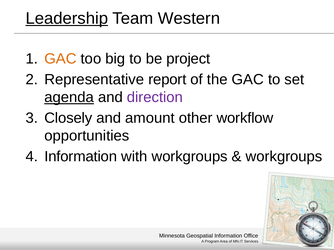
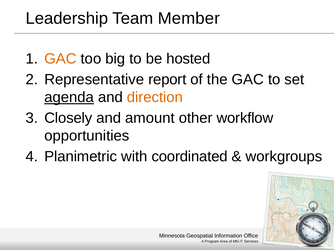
Leadership underline: present -> none (67, 18)
Western: Western -> Member (189, 18)
project: project -> hosted (188, 59)
direction colour: purple -> orange (155, 98)
Information: Information -> Planimetric (81, 157)
with workgroups: workgroups -> coordinated (190, 157)
